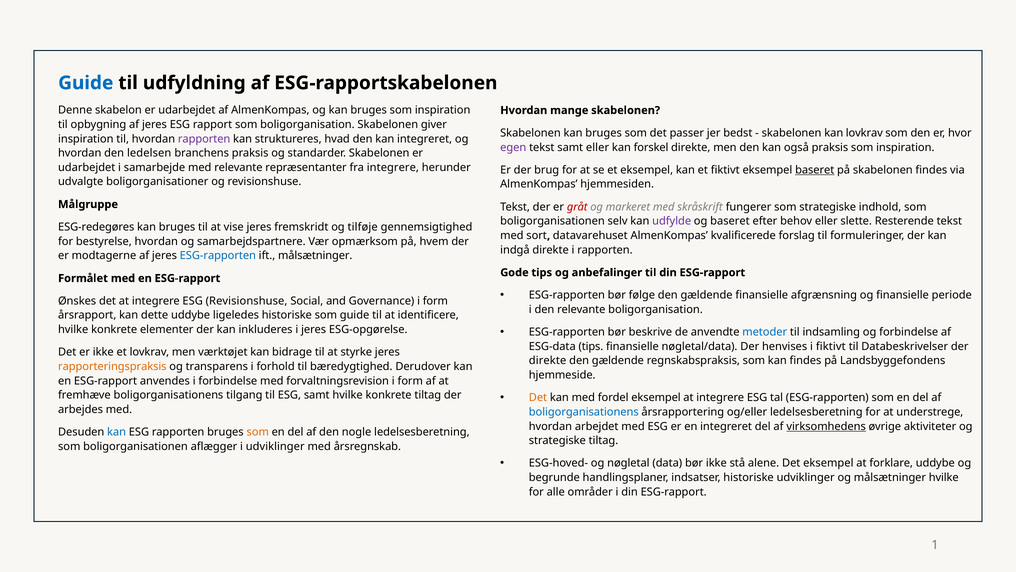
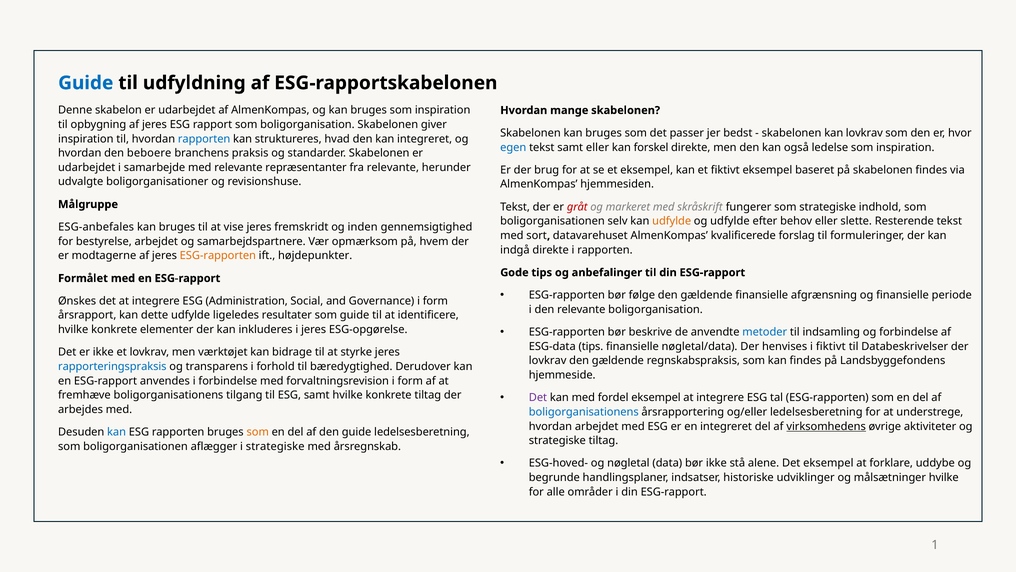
rapporten colour: purple -> blue (204, 139)
egen colour: purple -> blue (513, 147)
også praksis: praksis -> ledelse (830, 147)
ledelsen: ledelsen -> beboere (149, 153)
fra integrere: integrere -> relevante (393, 167)
baseret underline: present -> none (815, 170)
udfylde colour: purple -> orange (672, 221)
og baseret: baseret -> udfylde (730, 221)
ESG-redegøres: ESG-redegøres -> ESG-anbefales (96, 227)
tilføje: tilføje -> inden (363, 227)
bestyrelse hvordan: hvordan -> arbejdet (156, 241)
ESG-rapporten colour: blue -> orange (218, 255)
ift målsætninger: målsætninger -> højdepunkter (315, 255)
ESG Revisionshuse: Revisionshuse -> Administration (247, 301)
dette uddybe: uddybe -> udfylde (191, 315)
ligeledes historiske: historiske -> resultater (287, 315)
direkte: direkte -> lovkrav (548, 361)
rapporteringspraksis colour: orange -> blue (112, 366)
Det colour: orange -> purple (538, 397)
den nogle: nogle -> guide (357, 432)
i udviklinger: udviklinger -> strategiske (275, 446)
